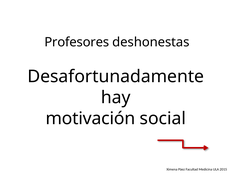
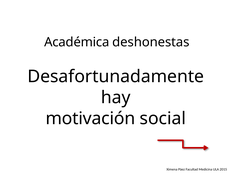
Profesores: Profesores -> Académica (77, 42)
